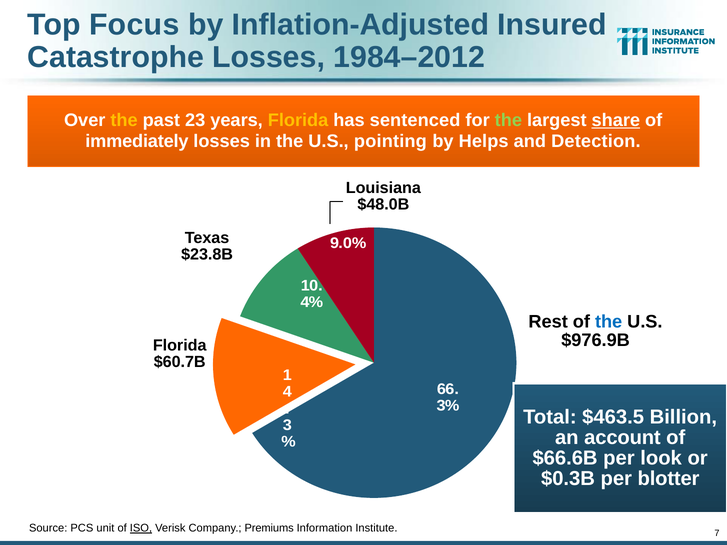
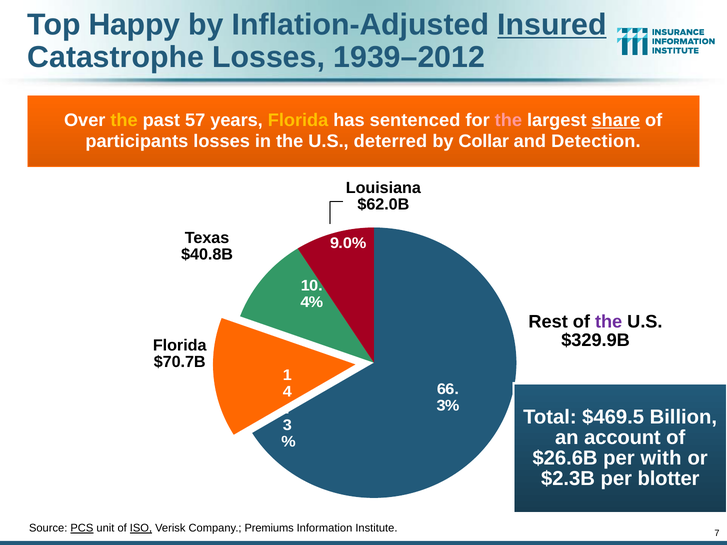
Focus: Focus -> Happy (135, 25)
Insured underline: none -> present (552, 25)
1984–2012: 1984–2012 -> 1939–2012 (409, 58)
23: 23 -> 57 (195, 120)
the colour: light green -> pink (508, 120)
immediately: immediately -> participants (137, 141)
pointing: pointing -> deterred (390, 141)
Helps: Helps -> Collar (484, 141)
$48.0B: $48.0B -> $62.0B (383, 205)
$23.8B: $23.8B -> $40.8B (207, 255)
the colour: blue -> purple (609, 322)
$976.9B: $976.9B -> $329.9B (596, 340)
$60.7B: $60.7B -> $70.7B (180, 362)
$463.5: $463.5 -> $469.5 (613, 417)
$66.6B: $66.6B -> $26.6B (565, 458)
look: look -> with (661, 458)
$0.3B: $0.3B -> $2.3B (568, 479)
PCS underline: none -> present (82, 528)
